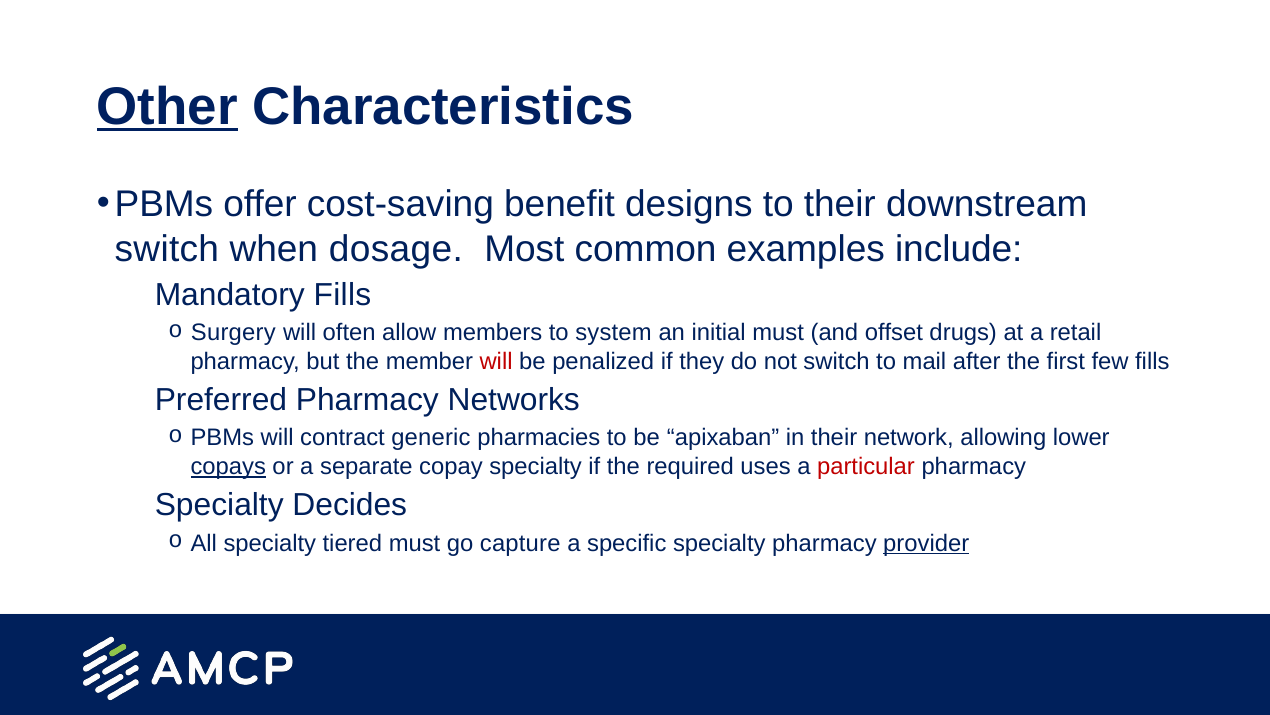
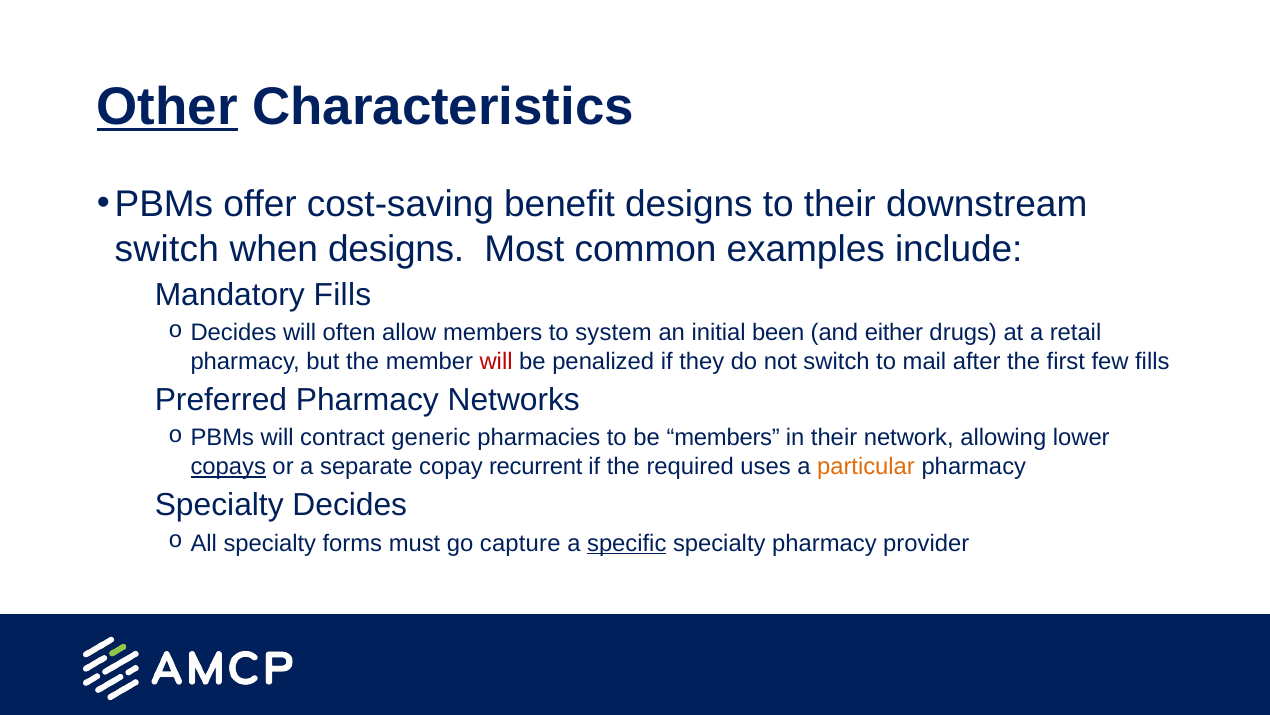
when dosage: dosage -> designs (396, 249)
Surgery: Surgery -> Decides (234, 332)
initial must: must -> been (778, 332)
offset: offset -> either (894, 332)
be apixaban: apixaban -> members (723, 438)
copay specialty: specialty -> recurrent (536, 466)
particular colour: red -> orange (866, 466)
tiered: tiered -> forms (352, 543)
specific underline: none -> present (627, 543)
provider underline: present -> none (926, 543)
